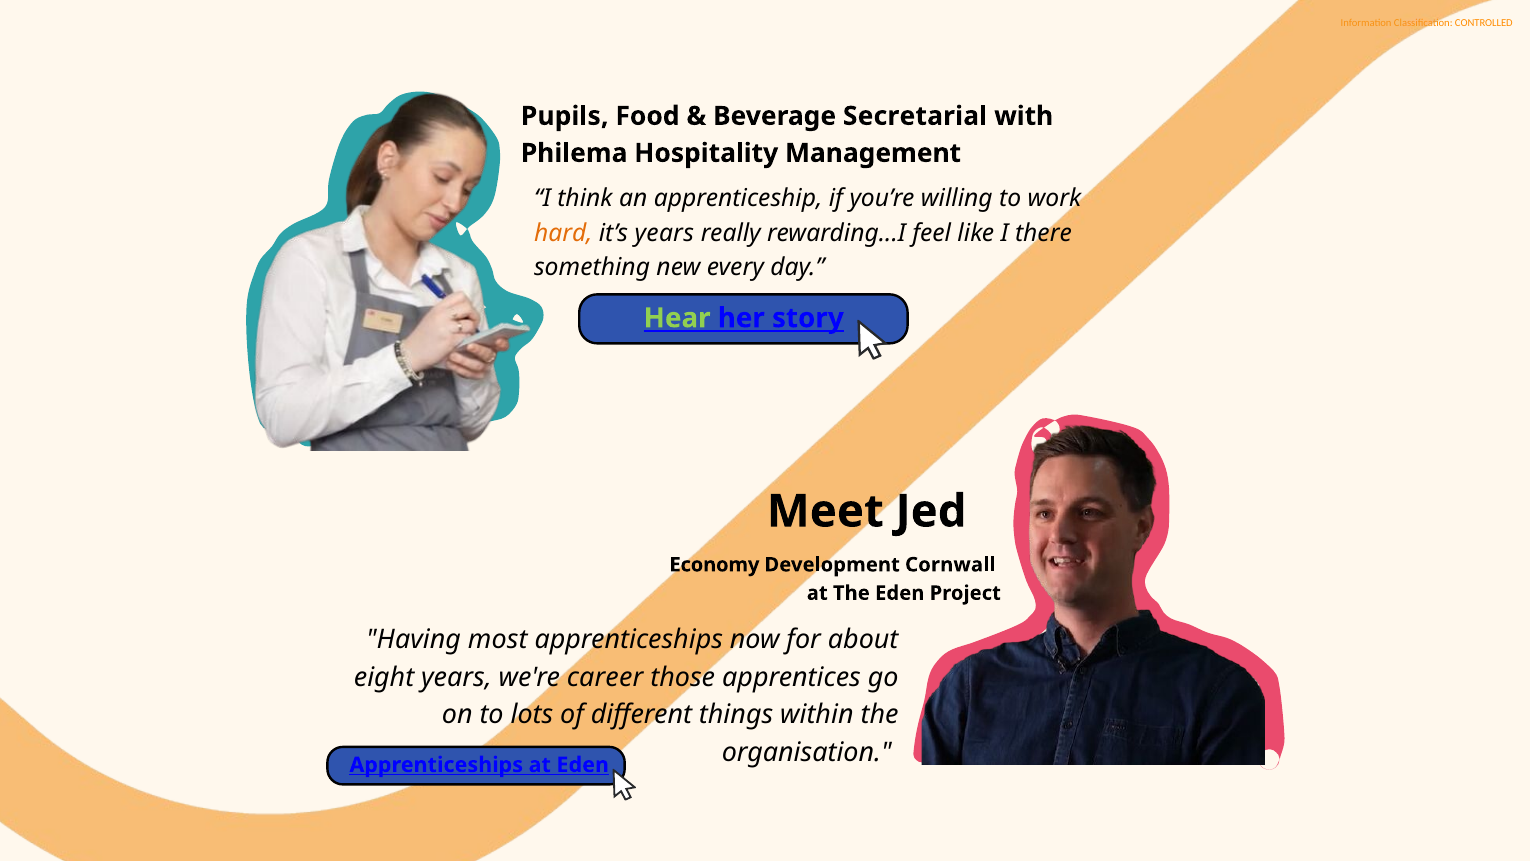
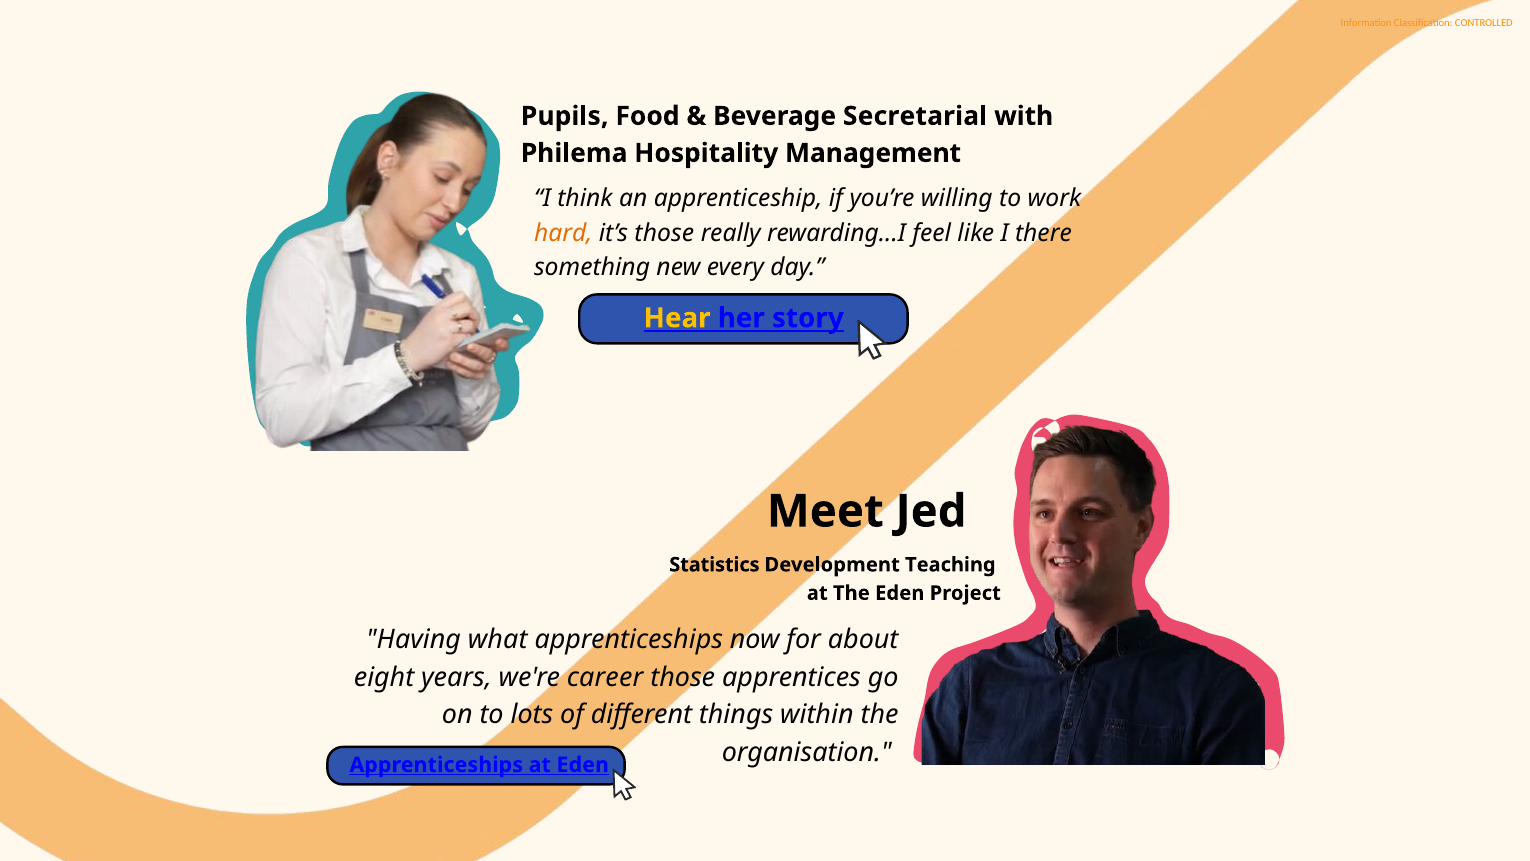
it’s years: years -> those (664, 233)
Hear colour: light green -> yellow (677, 318)
Economy: Economy -> Statistics (714, 565)
Cornwall: Cornwall -> Teaching (950, 565)
most: most -> what (498, 639)
